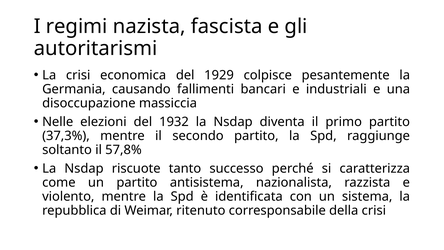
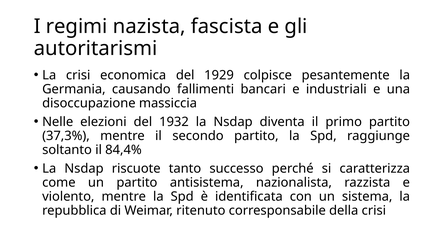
57,8%: 57,8% -> 84,4% (123, 150)
